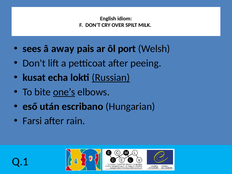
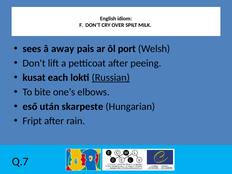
echa: echa -> each (58, 78)
one’s underline: present -> none (64, 92)
escribano: escribano -> skarpeste (82, 106)
Farsi: Farsi -> Fript (32, 121)
Q.1: Q.1 -> Q.7 (20, 162)
